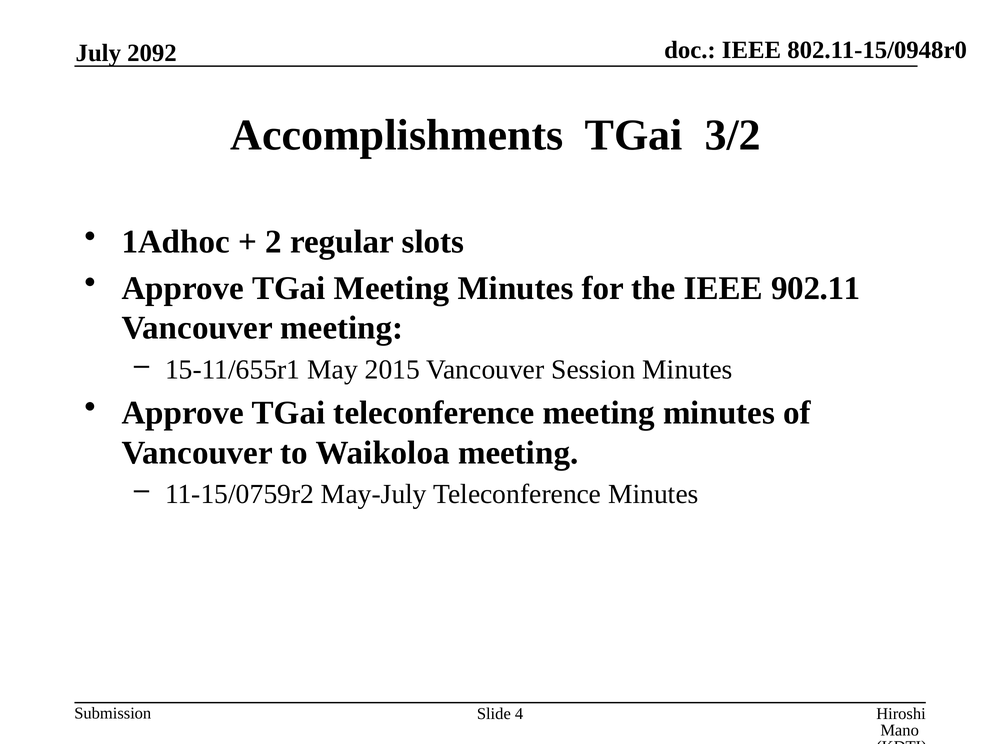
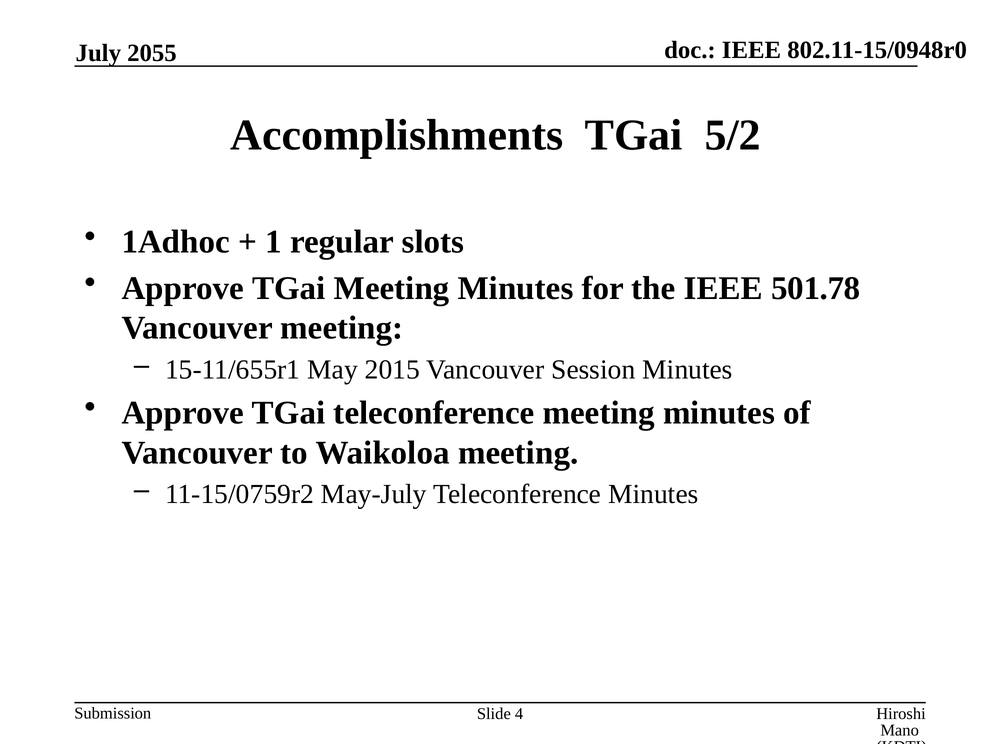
2092: 2092 -> 2055 (152, 53)
3/2: 3/2 -> 5/2 (733, 135)
2: 2 -> 1 (274, 242)
902.11: 902.11 -> 501.78 (816, 288)
